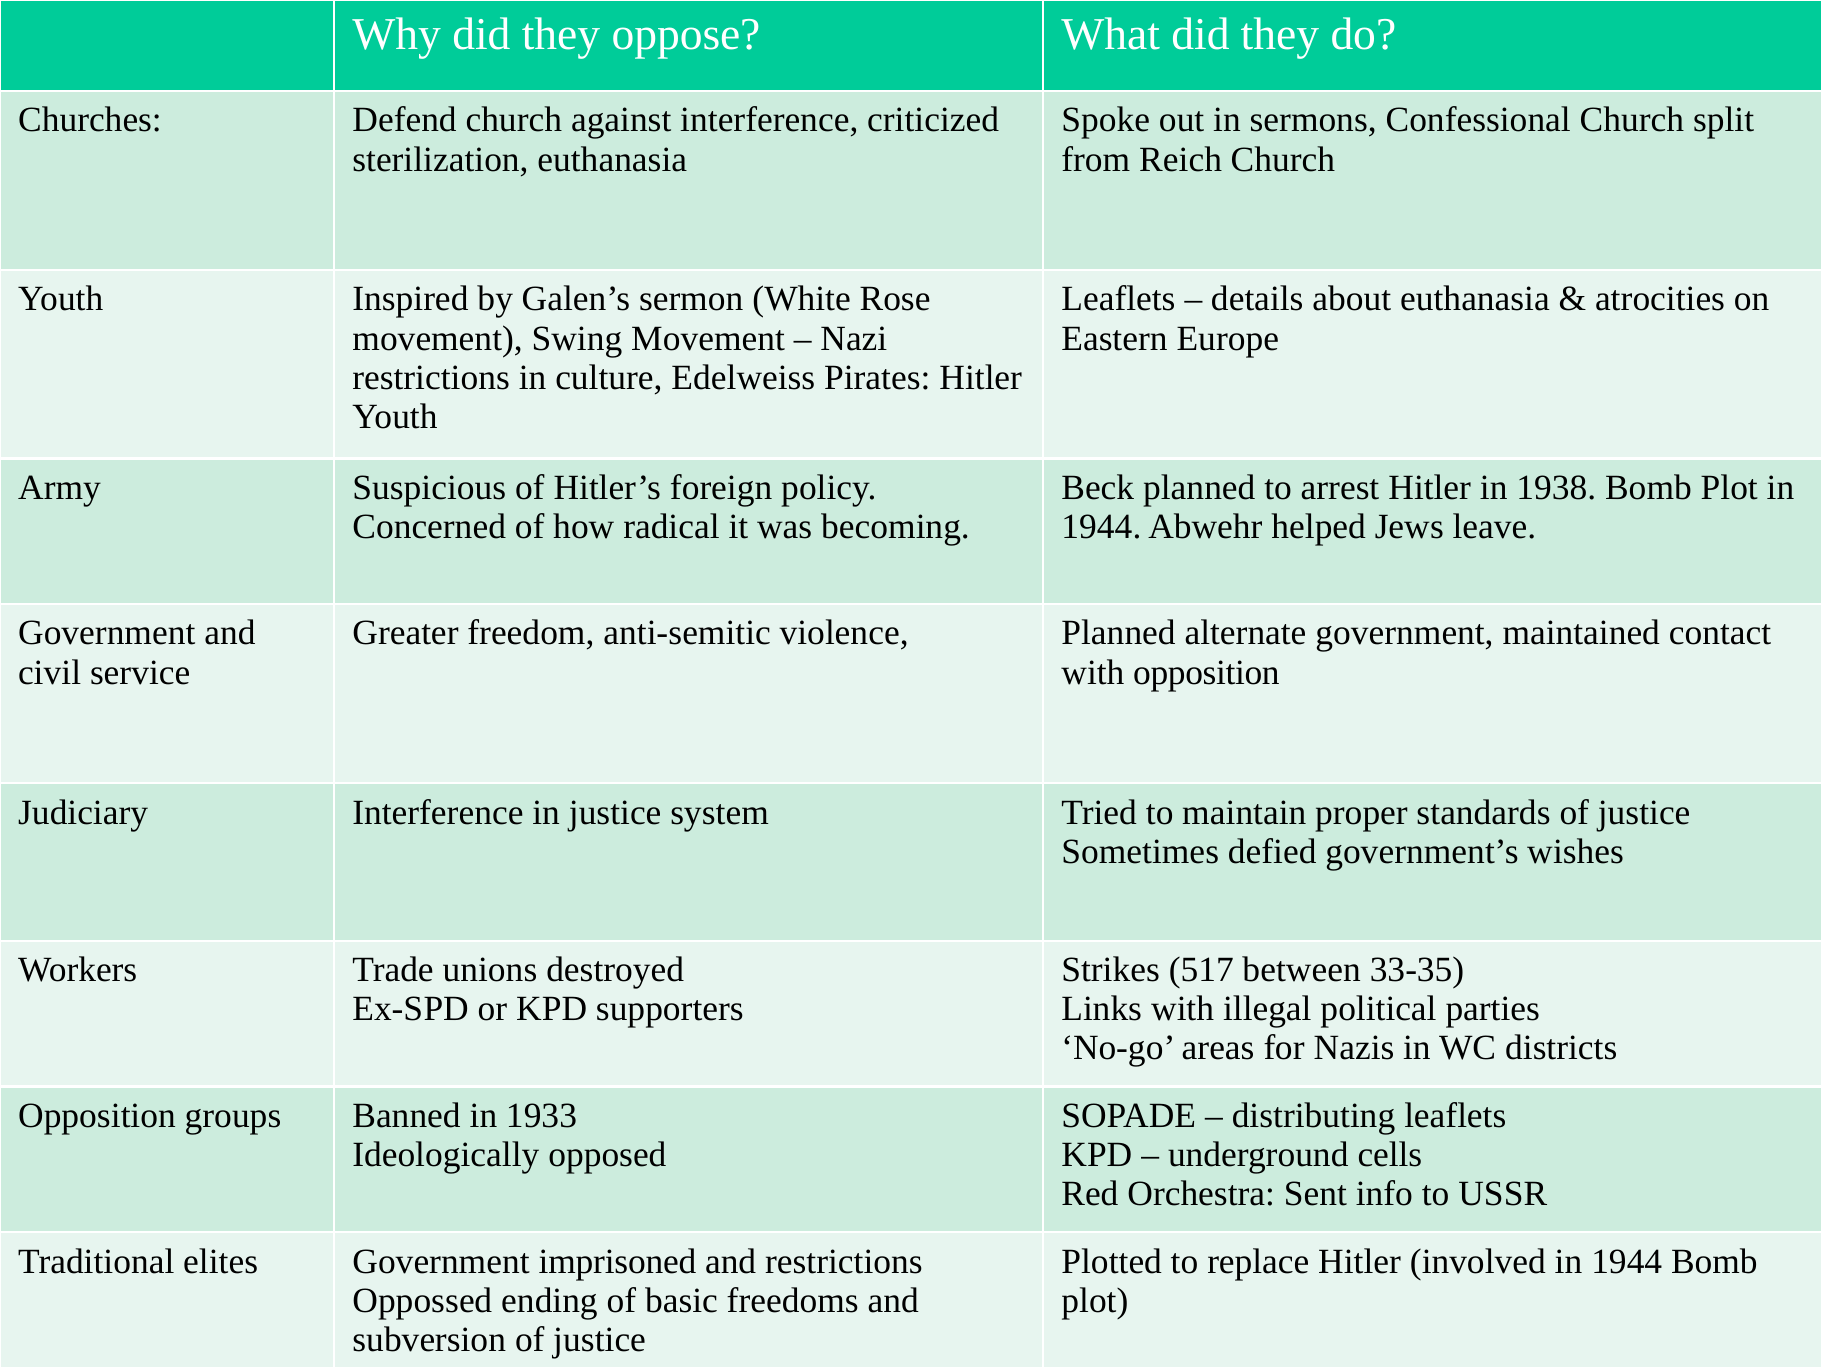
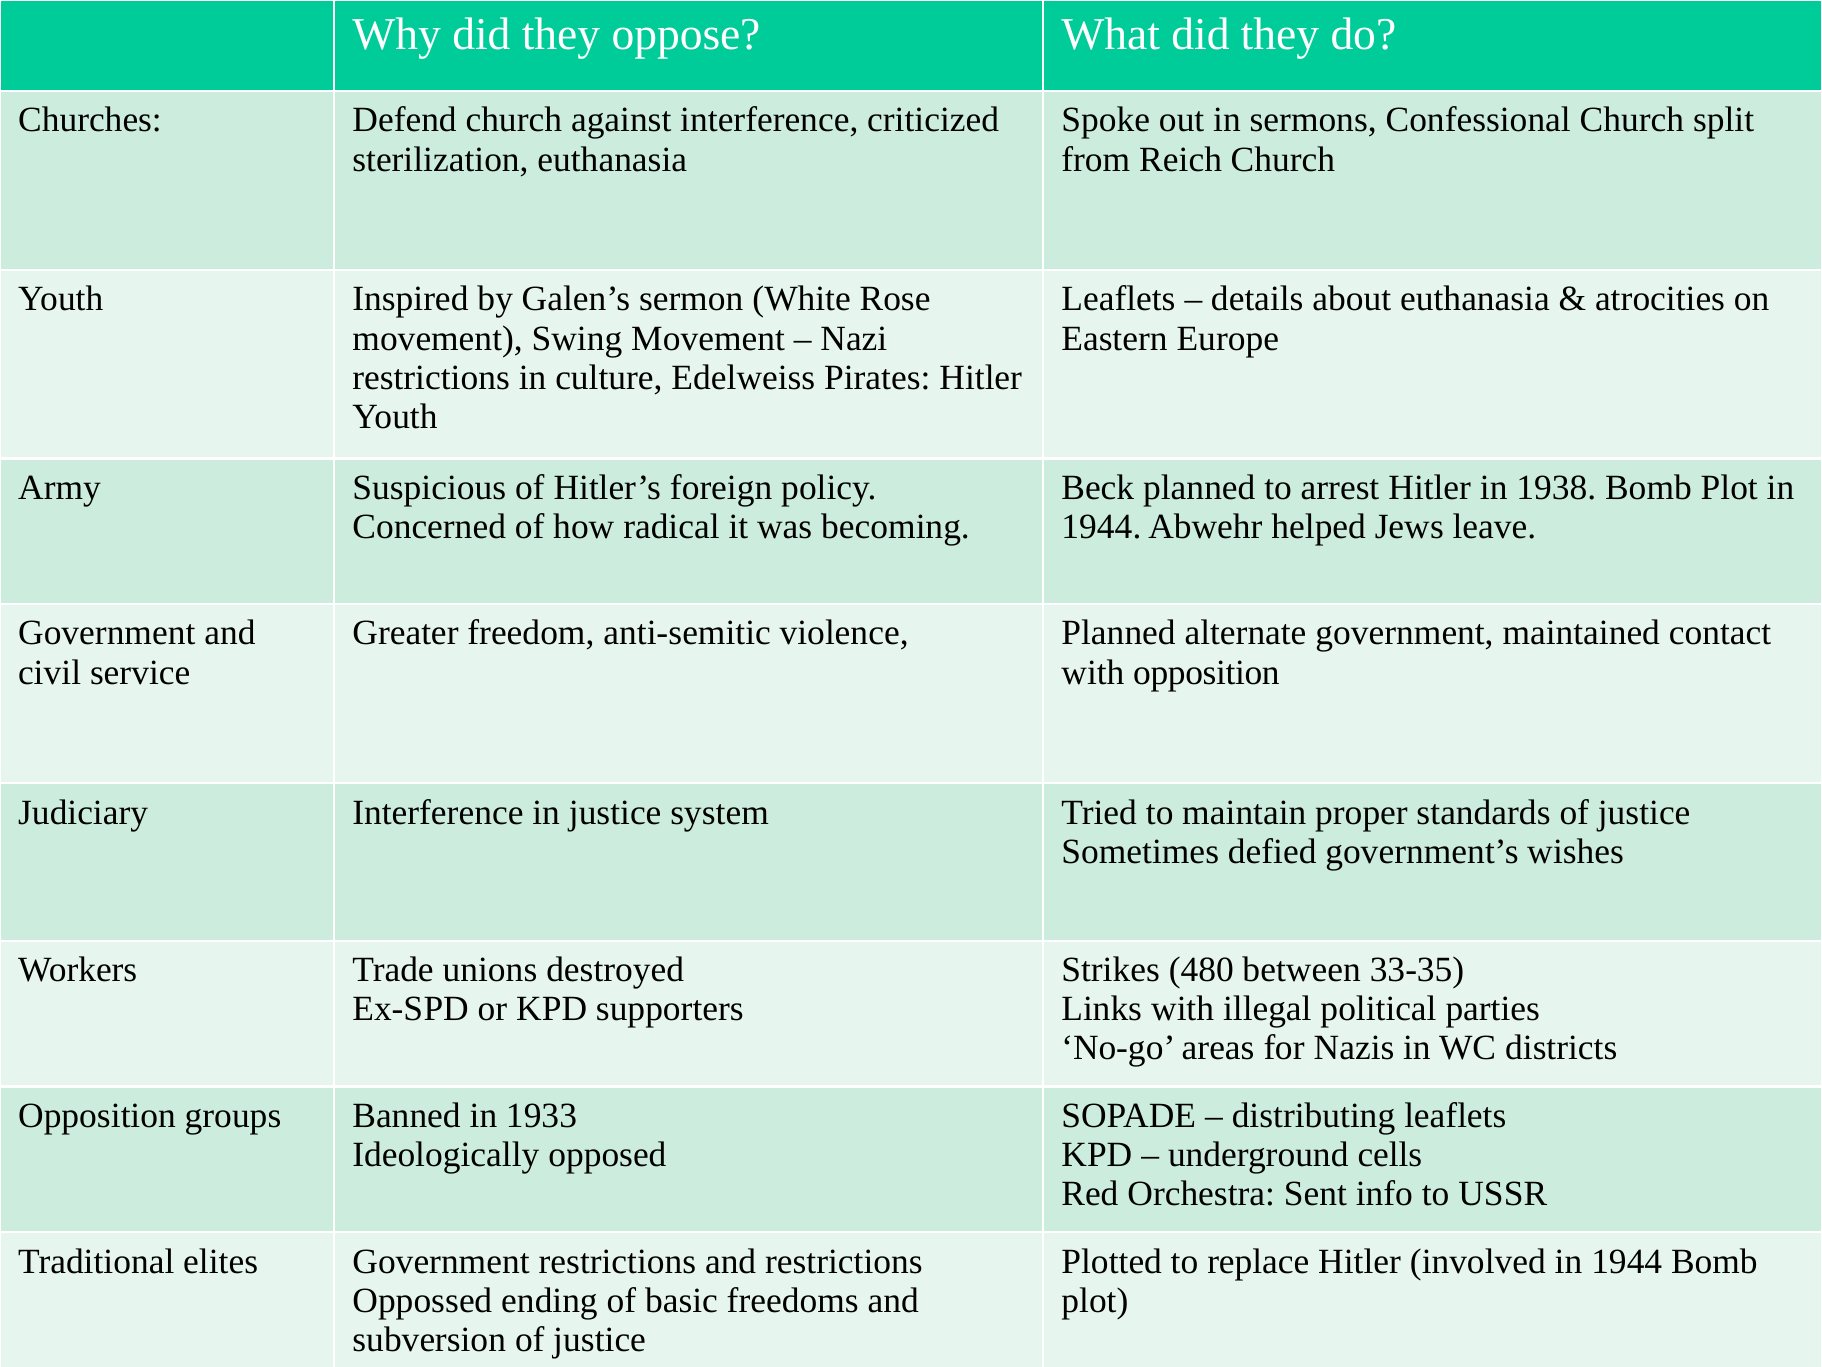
517: 517 -> 480 (1201, 969)
Government imprisoned: imprisoned -> restrictions (617, 1261)
